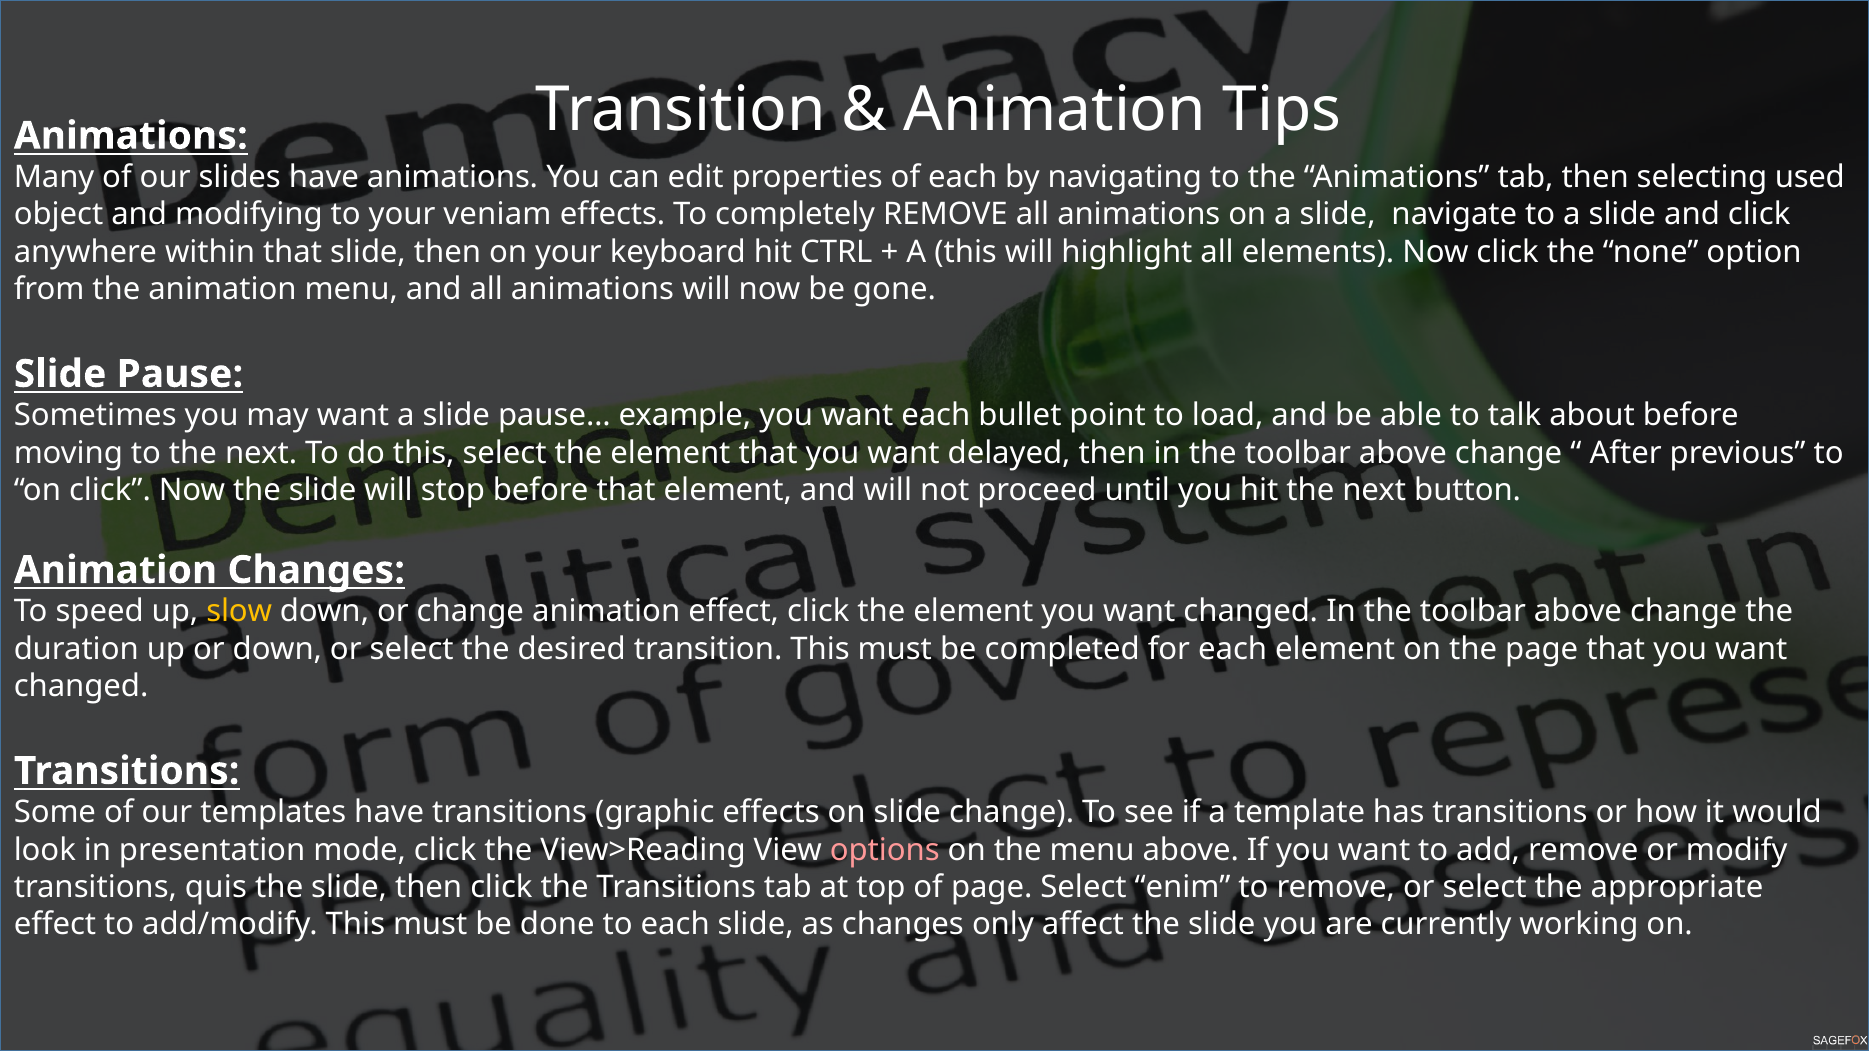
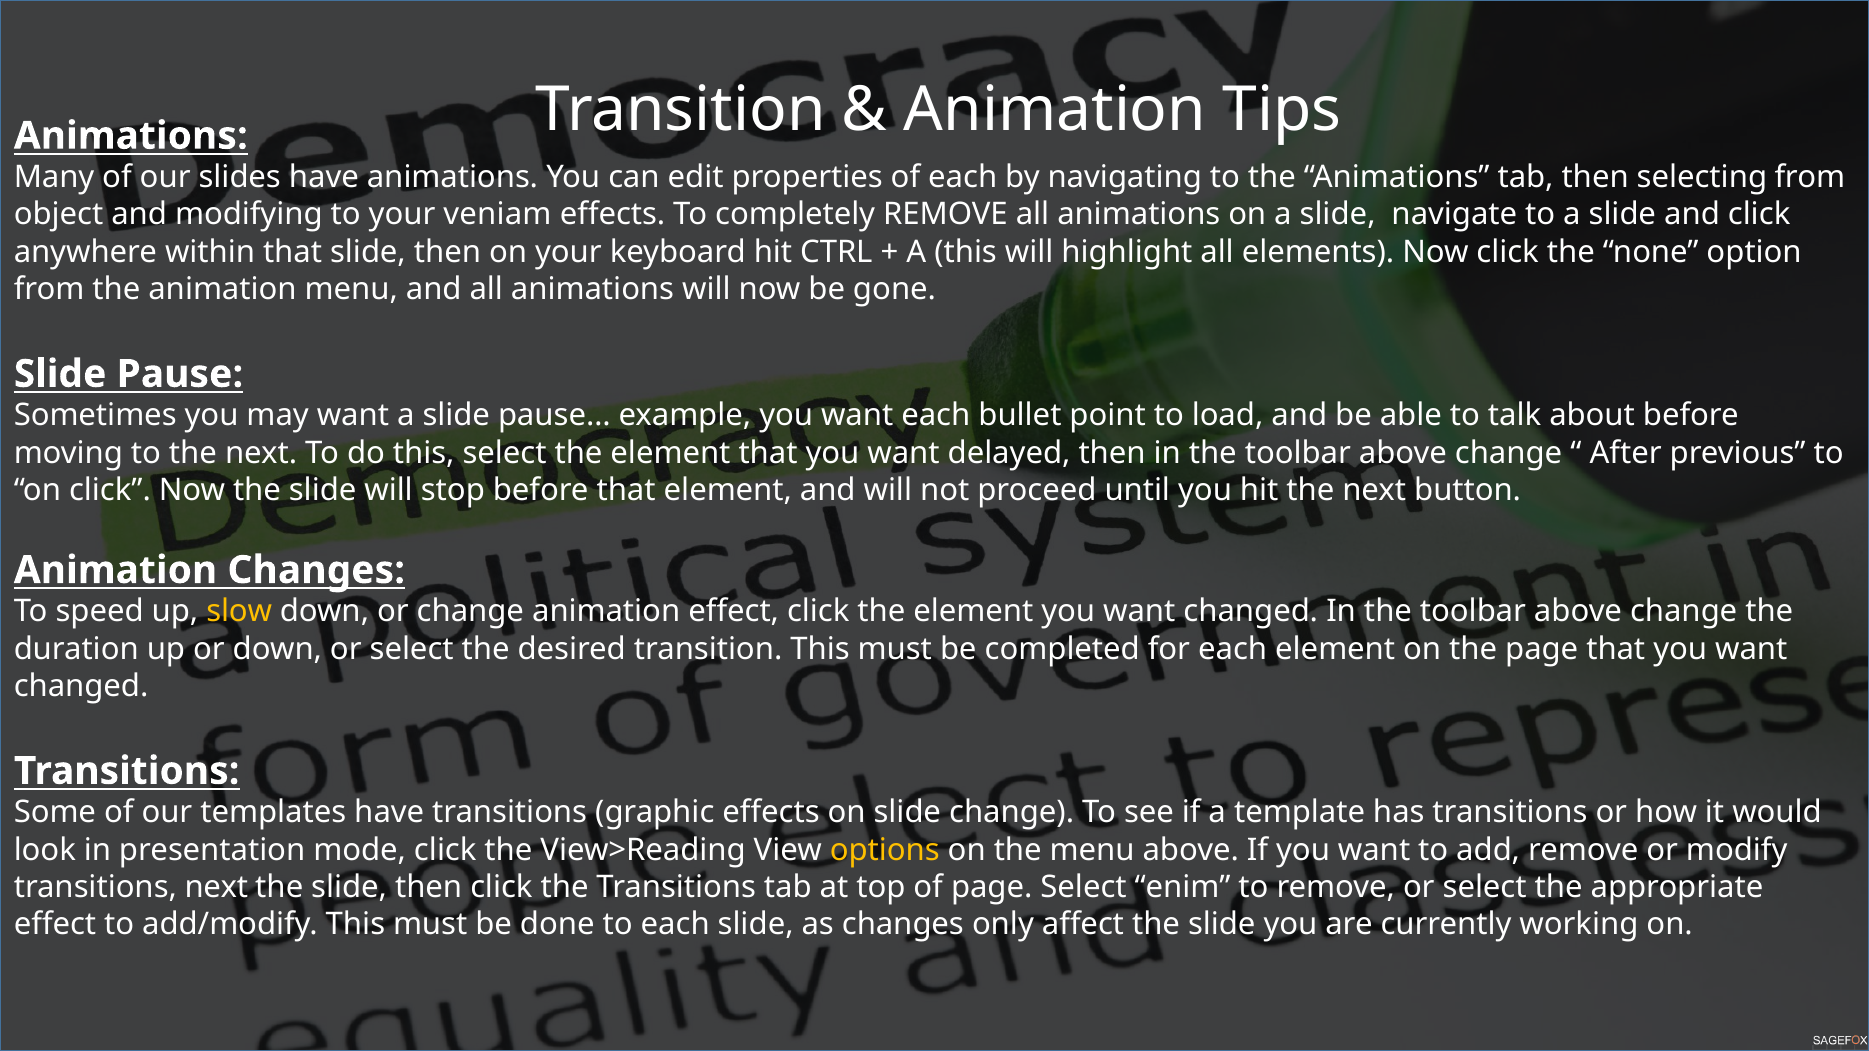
selecting used: used -> from (1810, 177)
options colour: pink -> yellow (885, 850)
transitions quis: quis -> next (216, 887)
